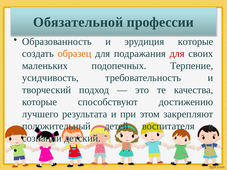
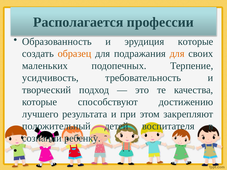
Обязательной: Обязательной -> Располагается (78, 22)
для colour: red -> orange (177, 54)
детский: детский -> ребенку (82, 138)
